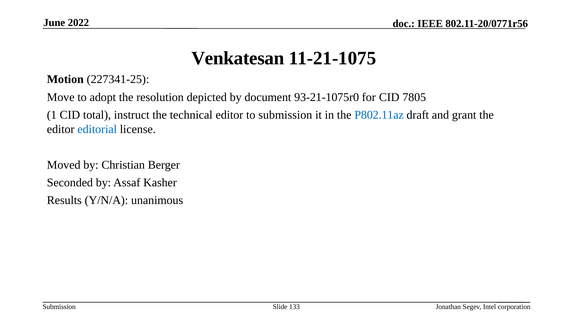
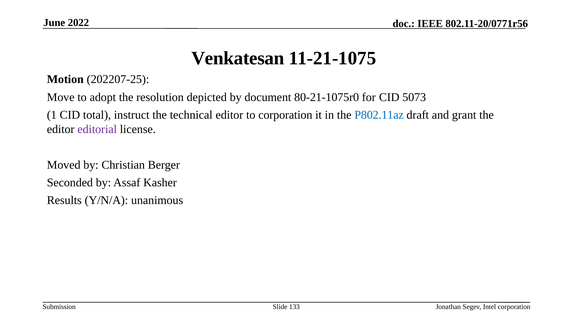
227341-25: 227341-25 -> 202207-25 (118, 79)
93-21-1075r0: 93-21-1075r0 -> 80-21-1075r0 (327, 97)
7805: 7805 -> 5073 (414, 97)
to submission: submission -> corporation (285, 115)
editorial colour: blue -> purple (97, 129)
